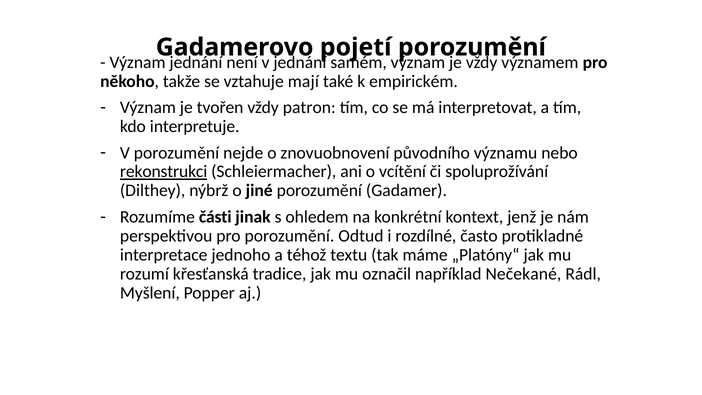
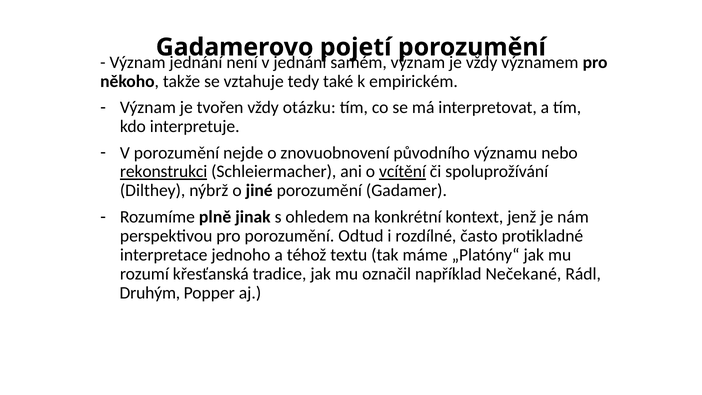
mají: mají -> tedy (303, 81)
patron: patron -> otázku (309, 107)
vcítění underline: none -> present (403, 172)
části: části -> plně (215, 217)
Myšlení: Myšlení -> Druhým (150, 293)
